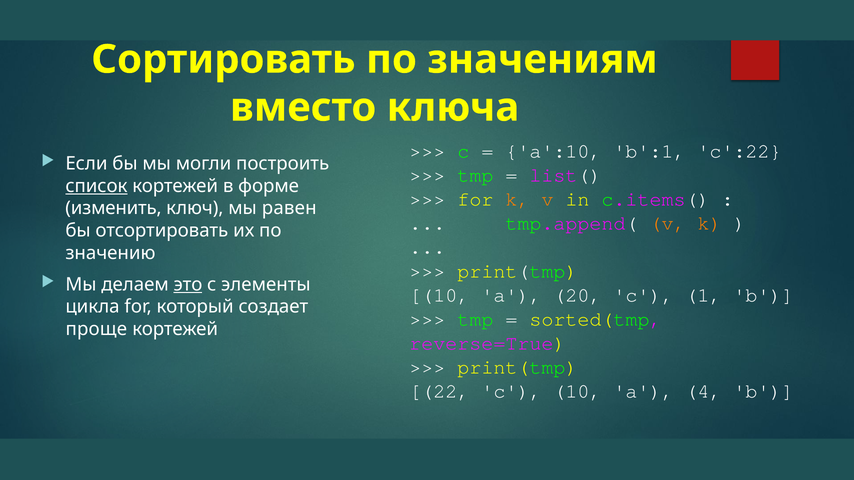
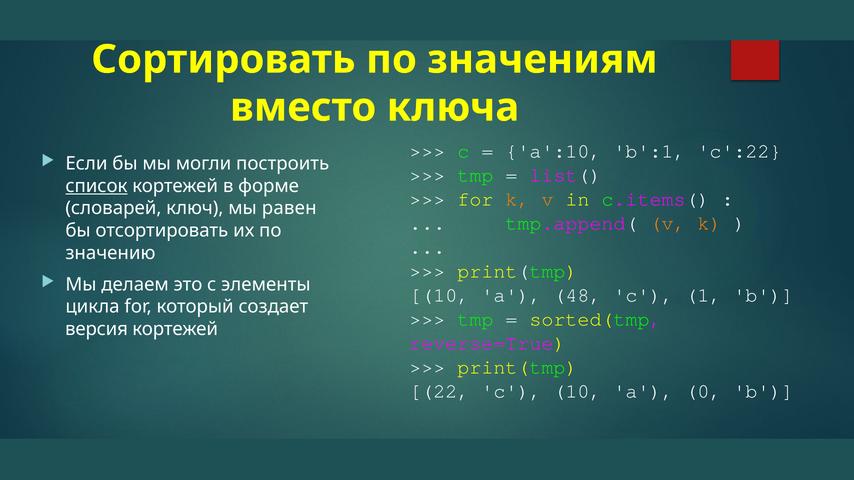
изменить: изменить -> словарей (113, 208)
это underline: present -> none (188, 285)
20: 20 -> 48 (577, 295)
проще: проще -> версия (96, 329)
4: 4 -> 0 (703, 391)
